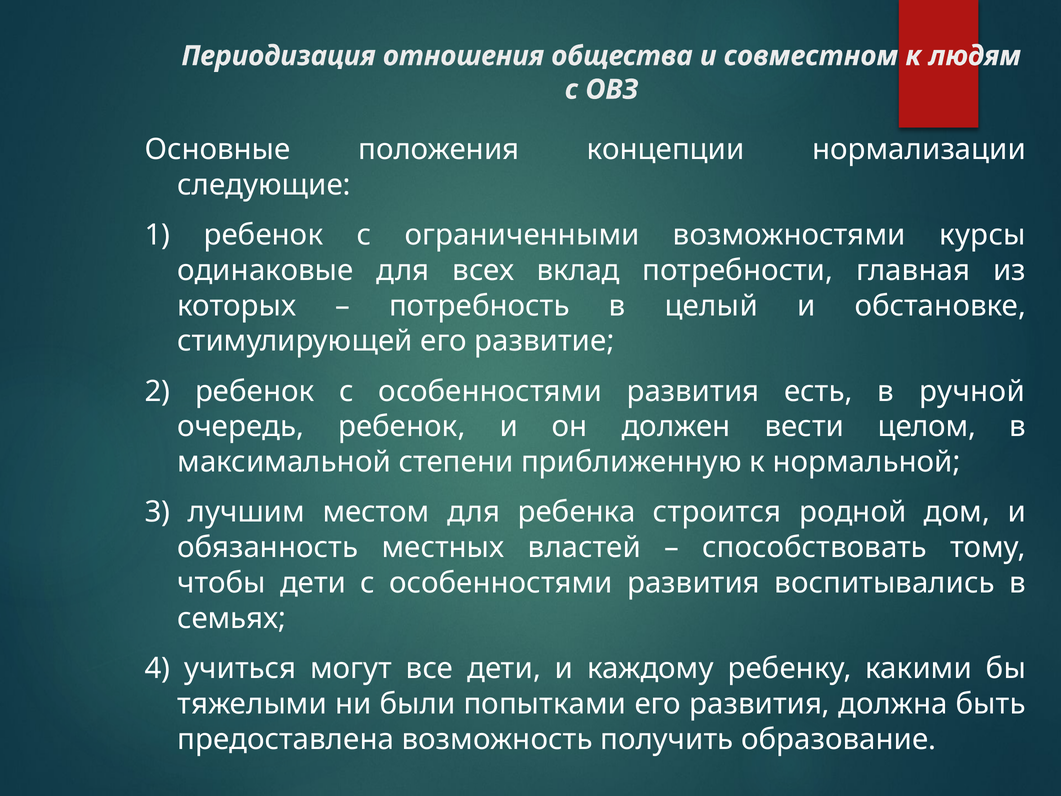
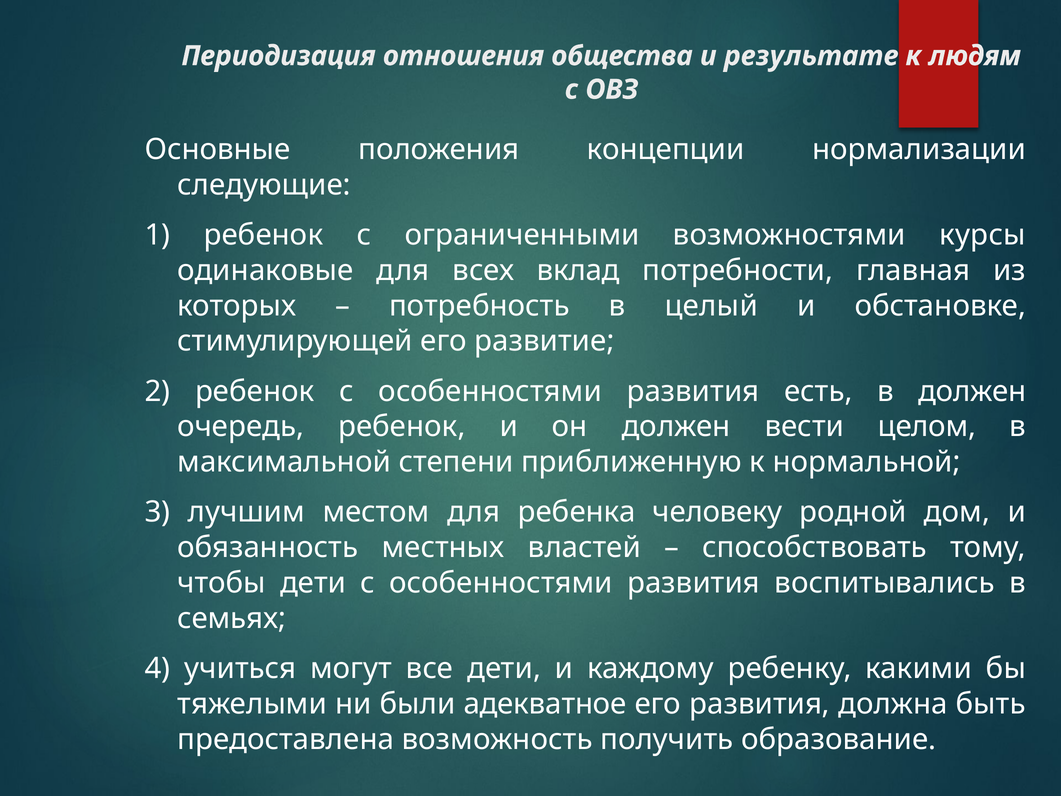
совместном: совместном -> результате (811, 56)
в ручной: ручной -> должен (972, 391)
строится: строится -> человеку (717, 512)
попытками: попытками -> адекватное (545, 704)
